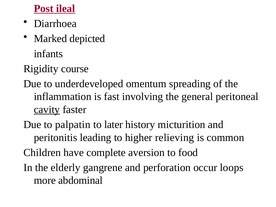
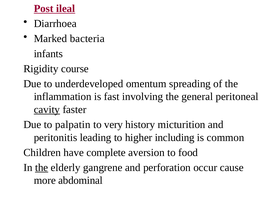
depicted: depicted -> bacteria (87, 39)
later: later -> very (114, 125)
relieving: relieving -> including (175, 137)
the underline: none -> present (42, 168)
loops: loops -> cause (232, 168)
